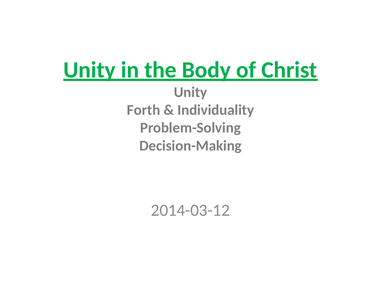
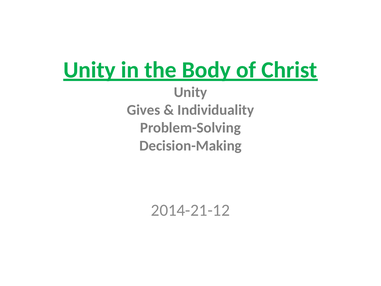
Forth: Forth -> Gives (144, 110)
2014-03-12: 2014-03-12 -> 2014-21-12 (190, 210)
